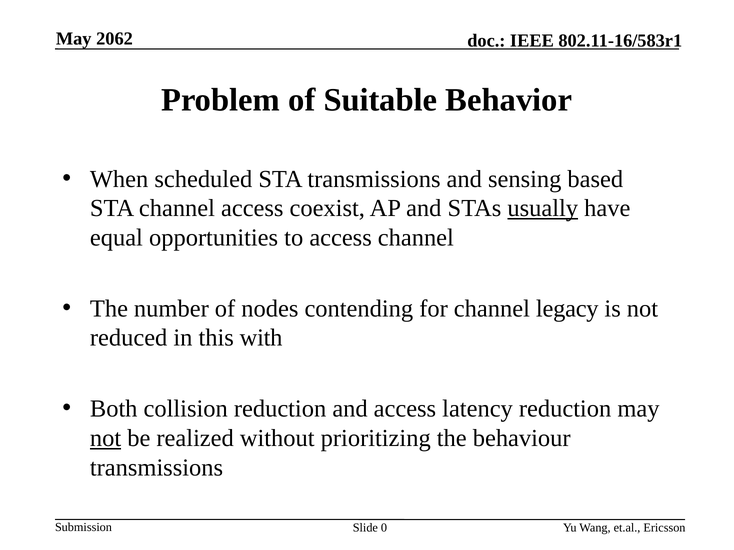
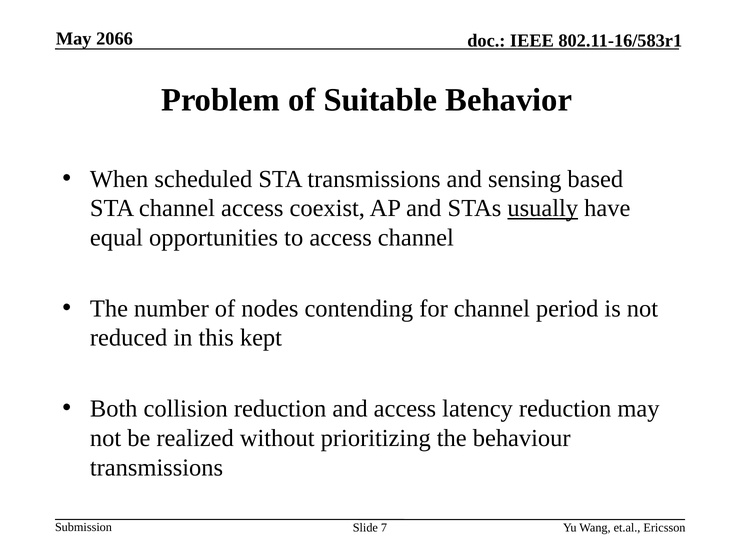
2062: 2062 -> 2066 (115, 39)
legacy: legacy -> period (567, 309)
with: with -> kept (261, 338)
not underline: present -> none (106, 439)
0: 0 -> 7 (384, 528)
